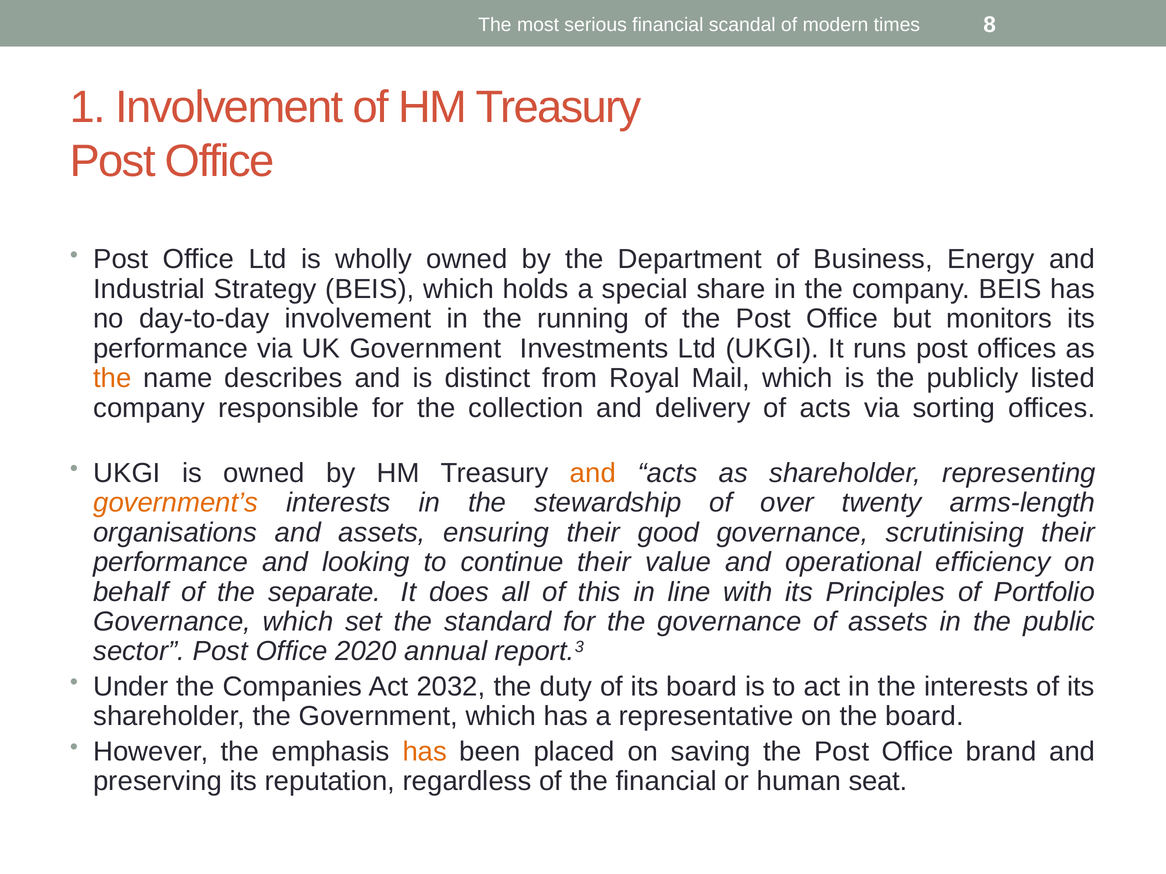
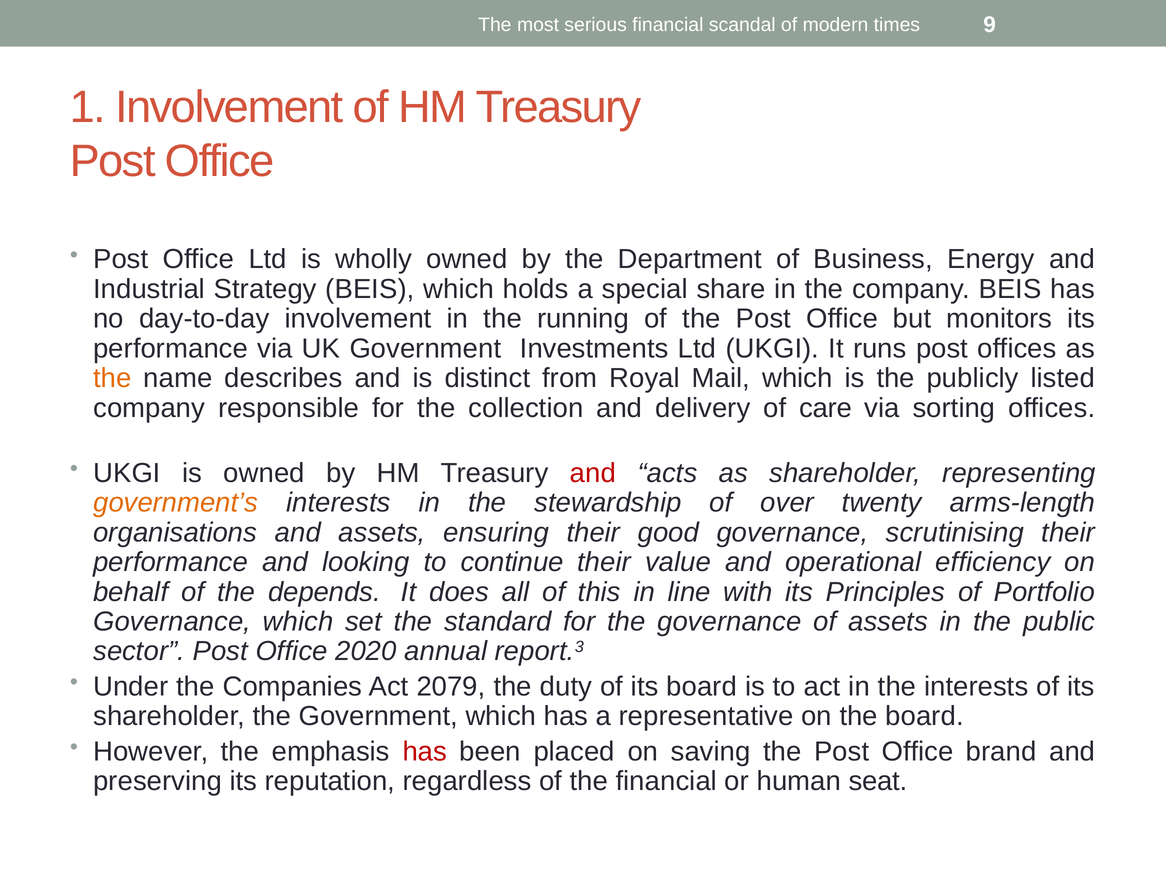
8: 8 -> 9 (990, 25)
of acts: acts -> care (825, 408)
and colour: orange -> red (593, 473)
separate: separate -> depends (324, 592)
2032: 2032 -> 2079 (451, 687)
has colour: orange -> red (425, 752)
